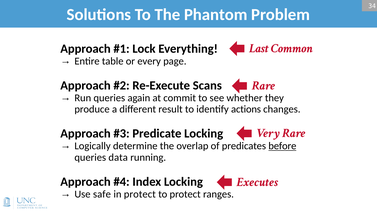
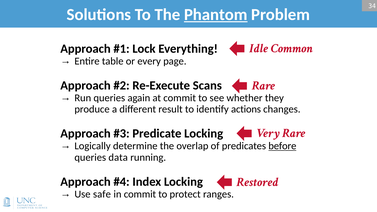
Phantom underline: none -> present (216, 15)
Last: Last -> Idle (259, 48)
Executes: Executes -> Restored (257, 182)
in protect: protect -> commit (140, 194)
